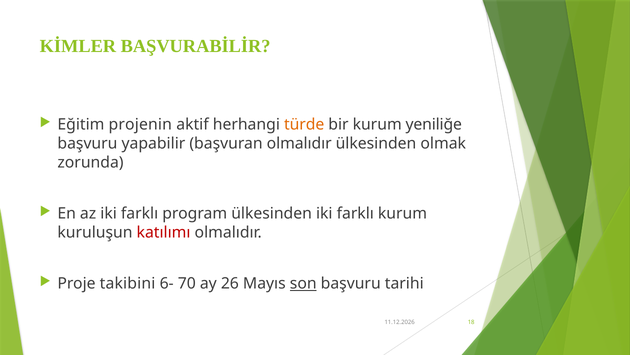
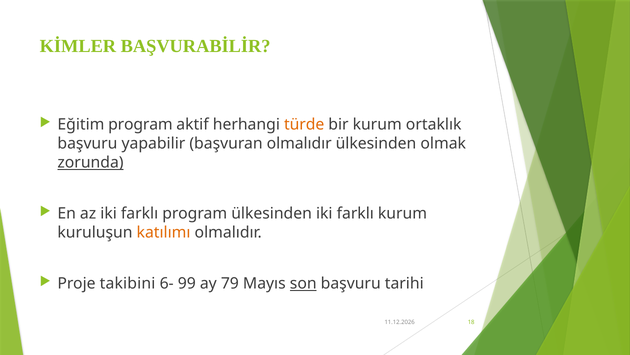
Eğitim projenin: projenin -> program (140, 125)
yeniliğe: yeniliğe -> ortaklık (434, 125)
zorunda underline: none -> present (91, 162)
katılımı colour: red -> orange (164, 232)
70: 70 -> 99 (187, 283)
26: 26 -> 79 (230, 283)
